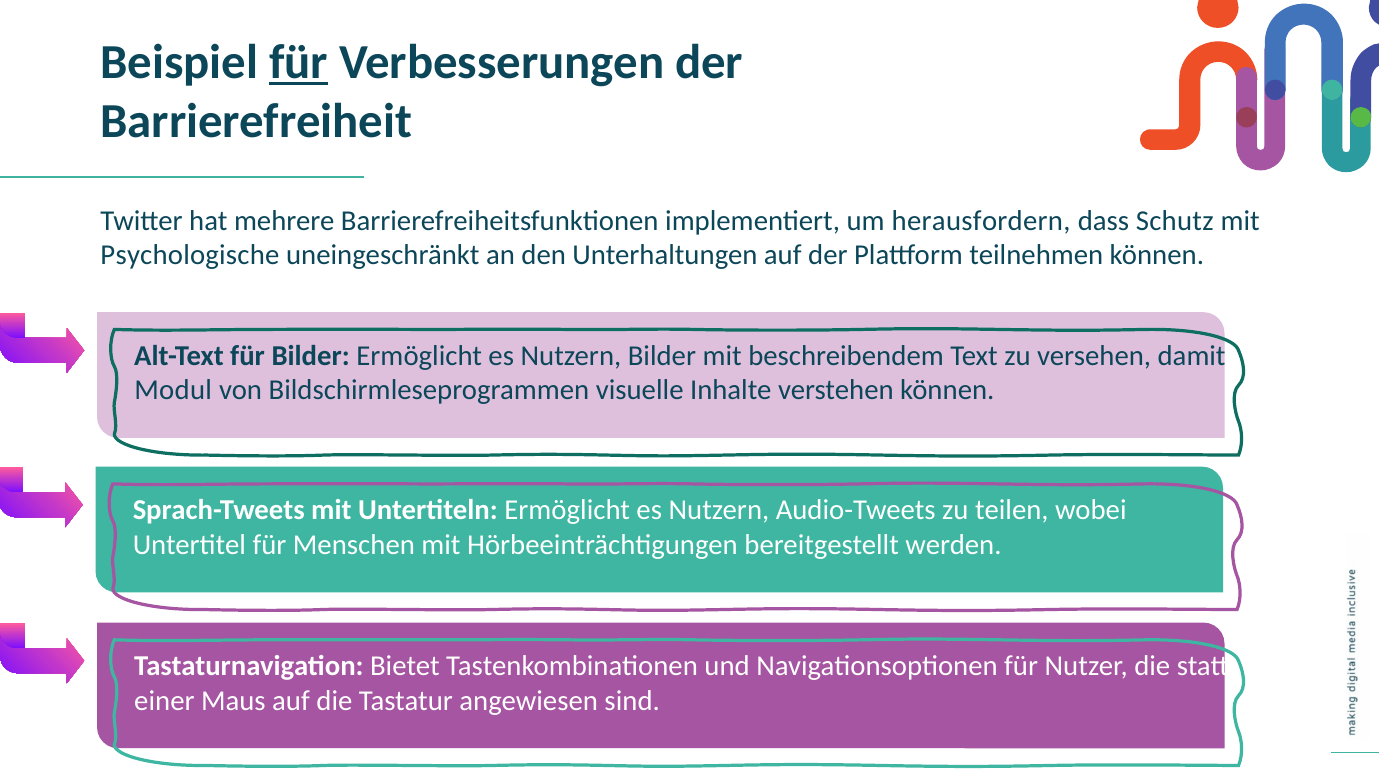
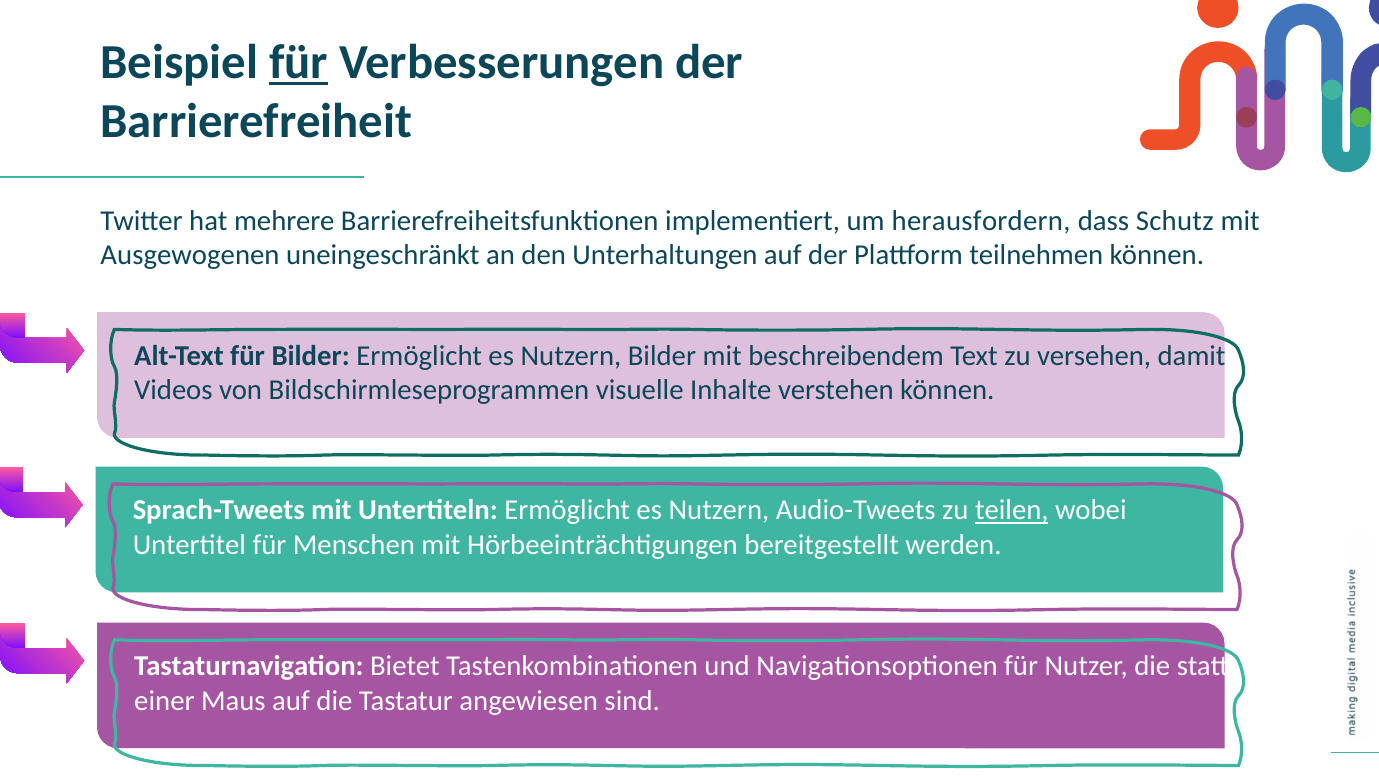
Psychologische: Psychologische -> Ausgewogenen (190, 255)
Modul: Modul -> Videos (173, 390)
teilen underline: none -> present (1012, 510)
